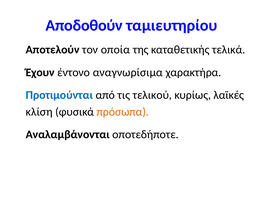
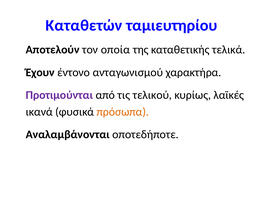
Αποδοθούν: Αποδοθούν -> Καταθετών (84, 25)
αναγνωρίσιμα: αναγνωρίσιμα -> ανταγωνισμού (128, 72)
Προτιμούνται colour: blue -> purple (59, 95)
κλίση: κλίση -> ικανά (39, 112)
